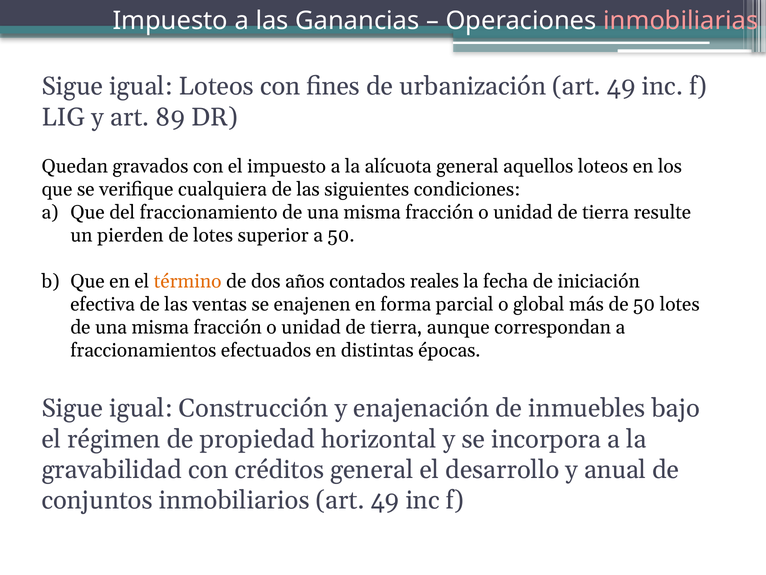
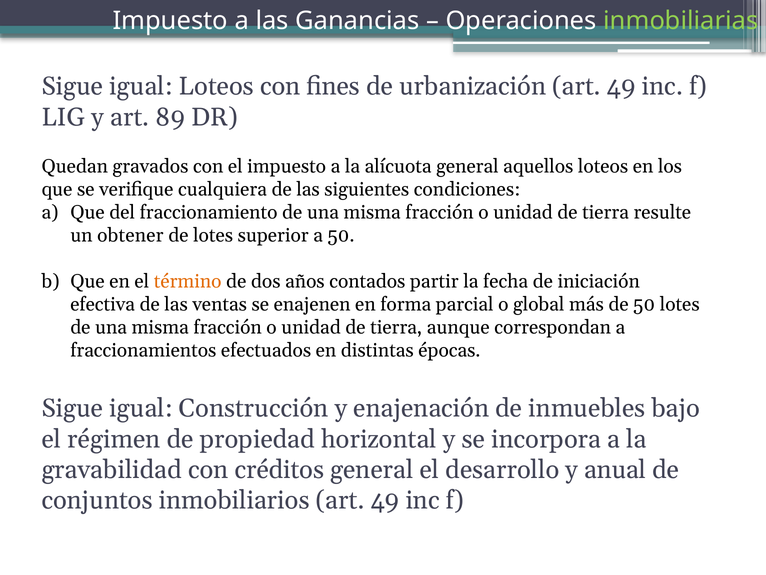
inmobiliarias colour: pink -> light green (681, 21)
pierden: pierden -> obtener (130, 235)
reales: reales -> partir (434, 281)
